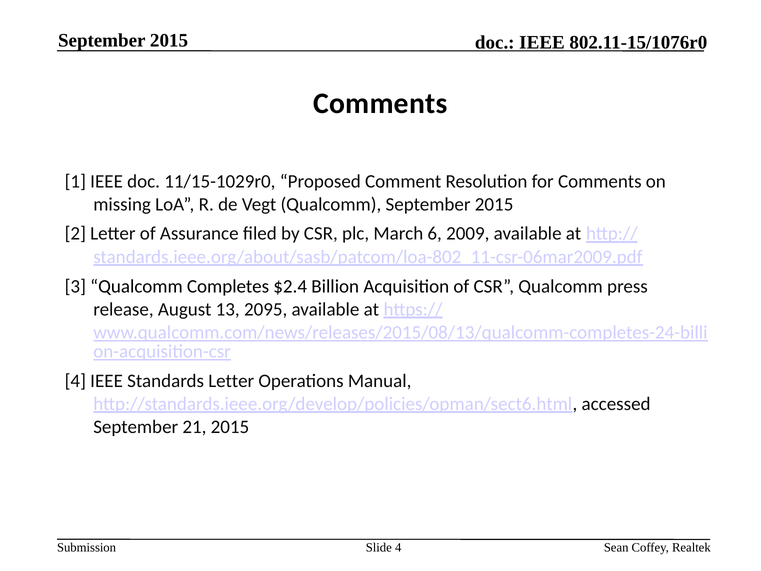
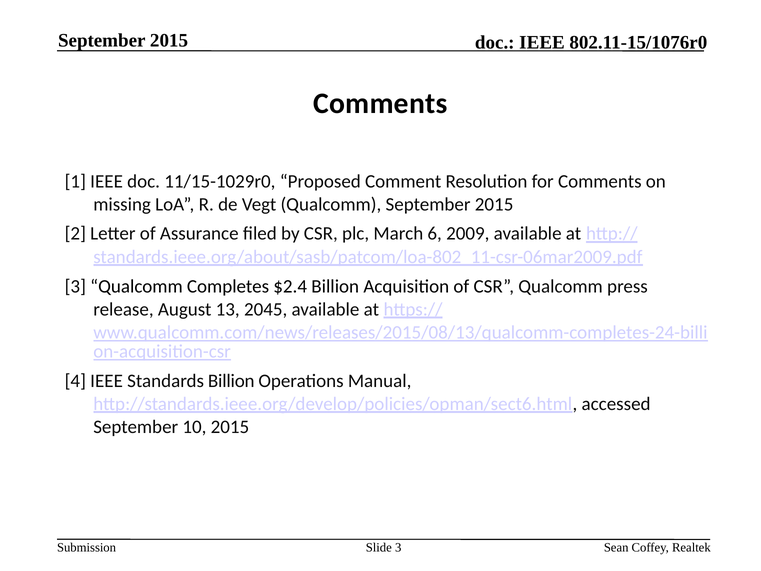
2095: 2095 -> 2045 (266, 309)
Standards Letter: Letter -> Billion (231, 381)
21: 21 -> 10 (194, 427)
Slide 4: 4 -> 3 (398, 547)
